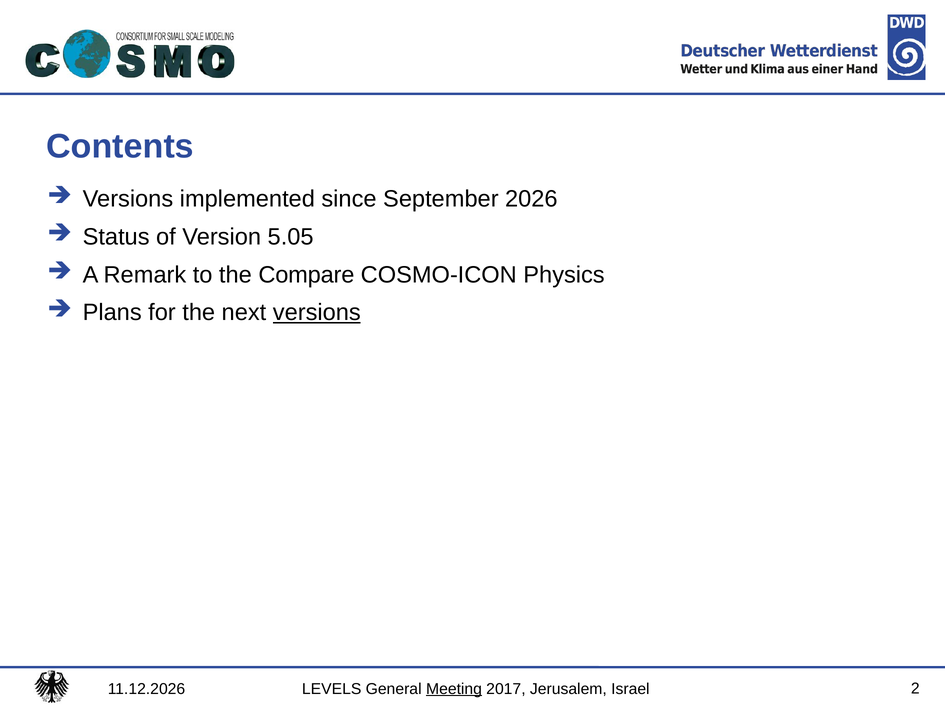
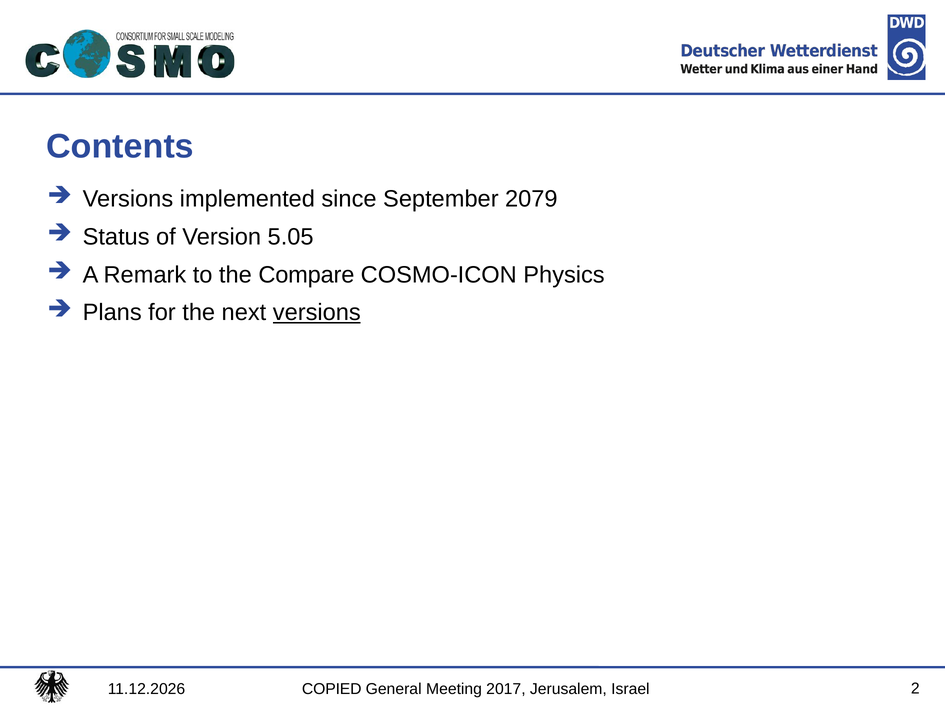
2026: 2026 -> 2079 (531, 199)
LEVELS: LEVELS -> COPIED (332, 689)
Meeting underline: present -> none (454, 689)
